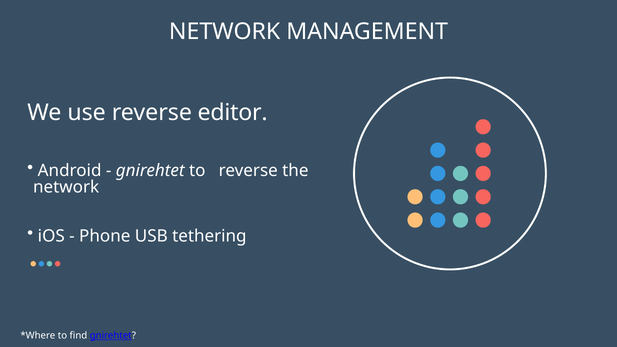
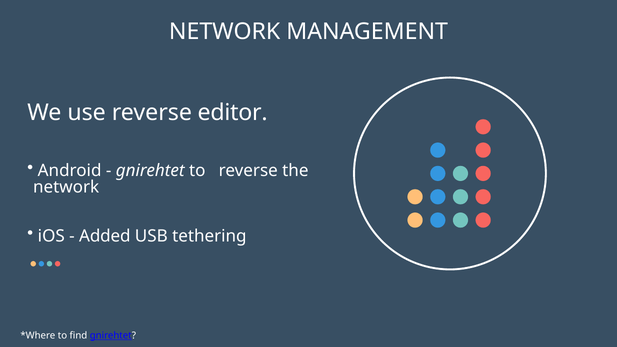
Phone: Phone -> Added (105, 236)
